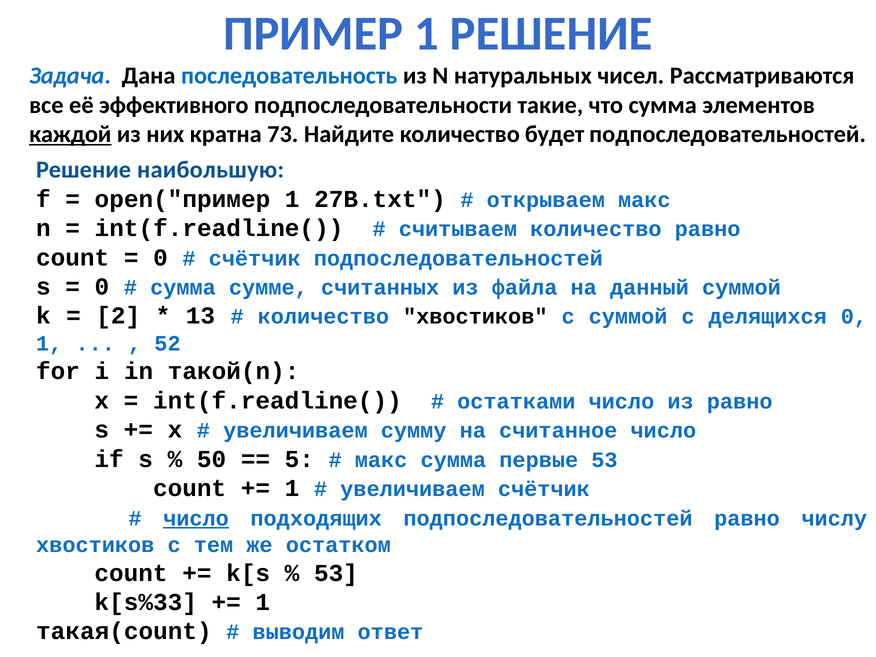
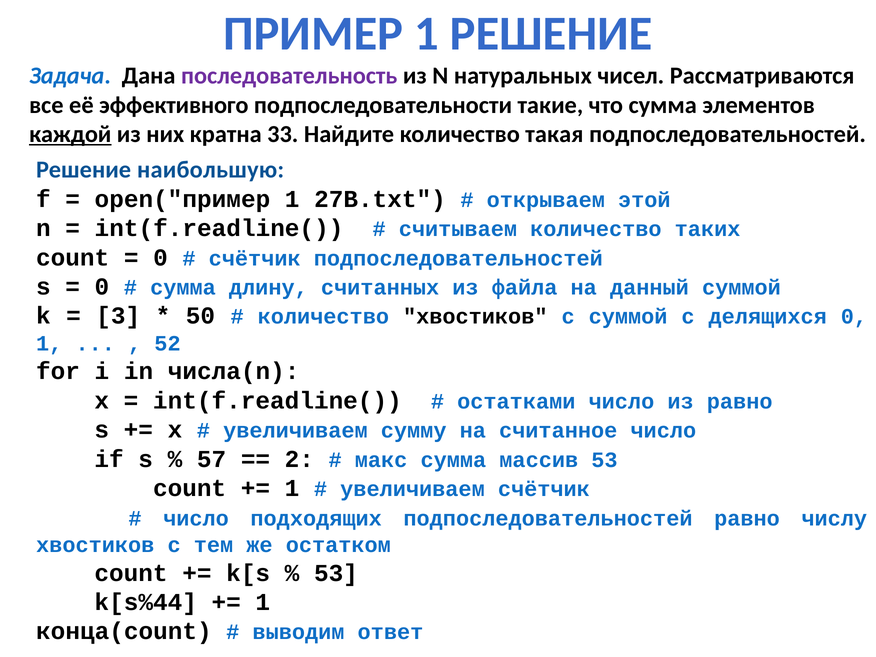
последовательность colour: blue -> purple (289, 76)
73: 73 -> 33 (283, 134)
будет: будет -> такая (554, 134)
открываем макс: макс -> этой (644, 200)
количество равно: равно -> таких (708, 229)
сумме: сумме -> длину (268, 288)
2: 2 -> 3 (118, 316)
13: 13 -> 50 (200, 316)
такой(n: такой(n -> числа(n (234, 371)
50: 50 -> 57 (212, 459)
5: 5 -> 2 (299, 459)
первые: первые -> массив (539, 460)
число underline: present -> none (196, 518)
k[s%33: k[s%33 -> k[s%44 (146, 602)
такая(count: такая(count -> конца(count (124, 631)
